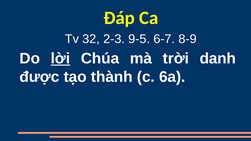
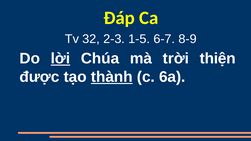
9-5: 9-5 -> 1-5 (139, 39)
danh: danh -> thiện (218, 59)
thành underline: none -> present (112, 77)
